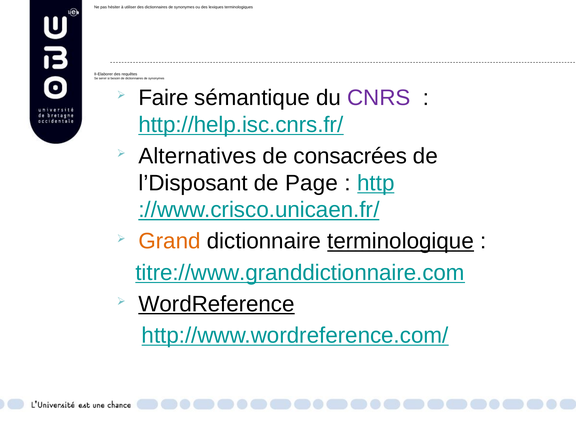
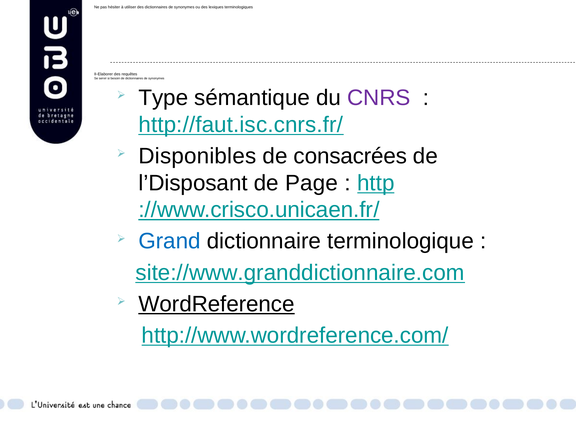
Faire: Faire -> Type (163, 98)
http://help.isc.cnrs.fr/: http://help.isc.cnrs.fr/ -> http://faut.isc.cnrs.fr/ (241, 125)
Alternatives: Alternatives -> Disponibles (197, 156)
Grand colour: orange -> blue (170, 241)
terminologique underline: present -> none (401, 241)
titre://www.granddictionnaire.com: titre://www.granddictionnaire.com -> site://www.granddictionnaire.com (300, 273)
